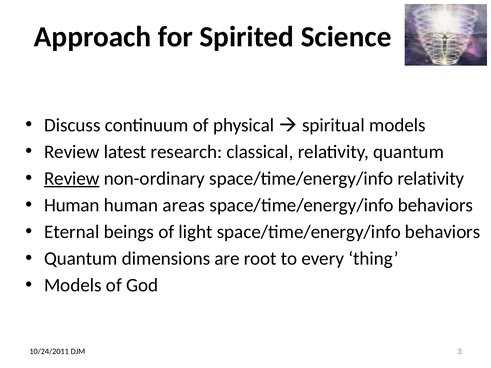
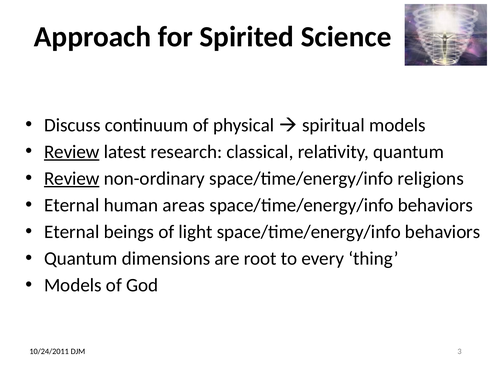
Review underline: none -> present (72, 152)
space/time/energy/info relativity: relativity -> religions (431, 179)
Human: Human -> Eternal (72, 205)
